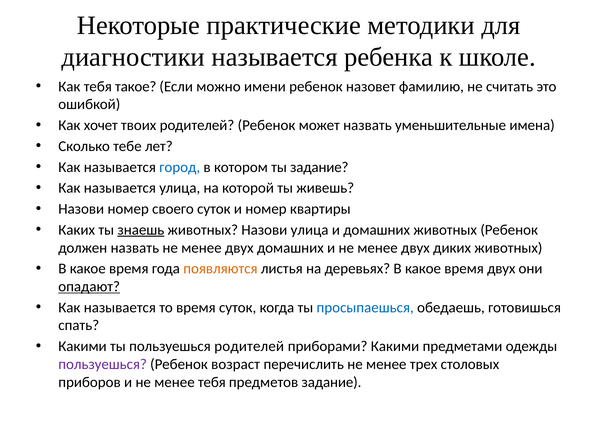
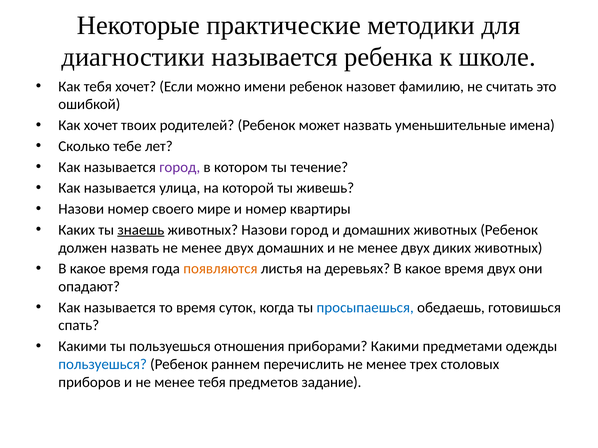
тебя такое: такое -> хочет (136, 87)
город colour: blue -> purple (180, 167)
ты задание: задание -> течение (319, 167)
своего суток: суток -> мире (214, 209)
Назови улица: улица -> город (309, 230)
опадают underline: present -> none (89, 287)
пользуешься родителей: родителей -> отношения (249, 347)
пользуешься colour: purple -> blue (103, 365)
возраст: возраст -> раннем (236, 365)
